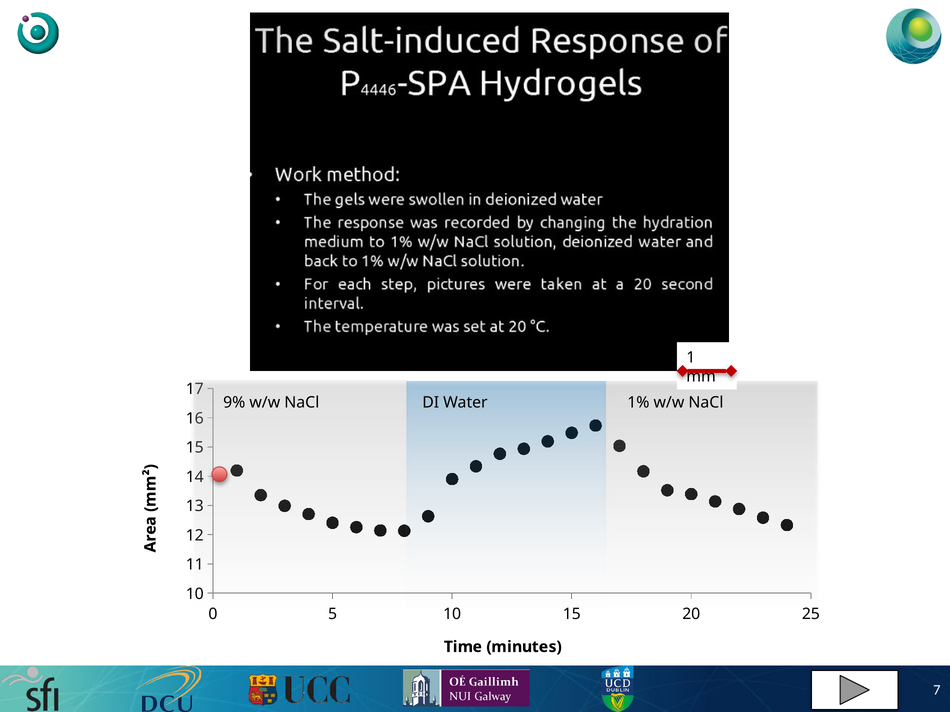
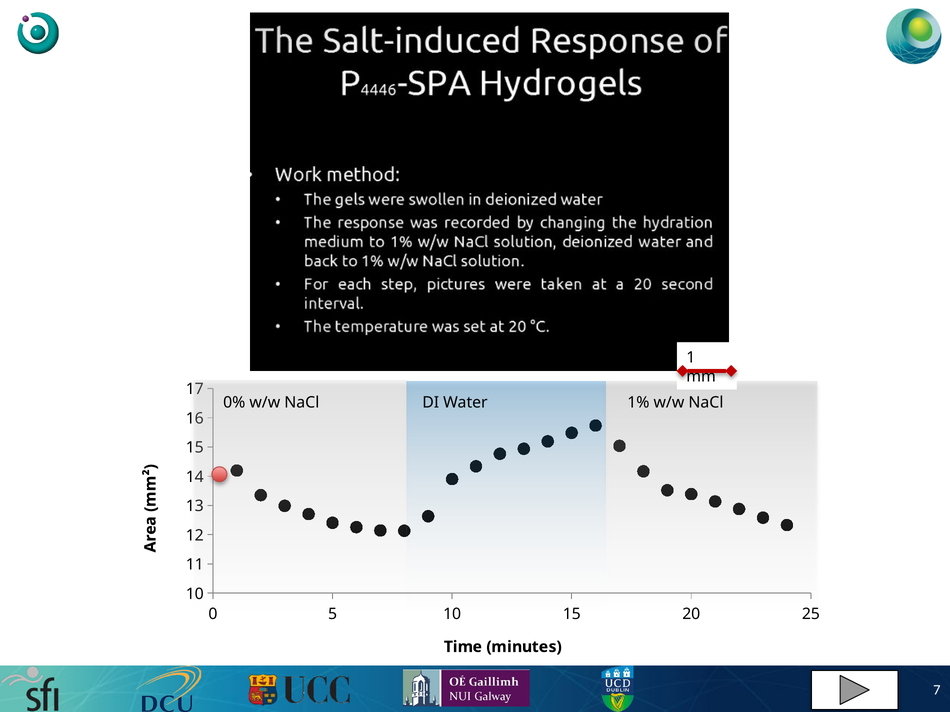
9%: 9% -> 0% (234, 403)
